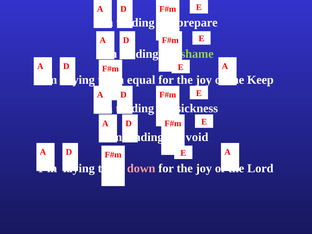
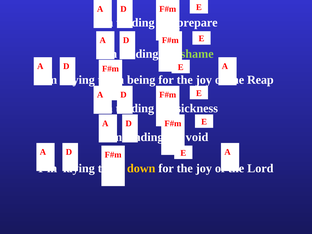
equal: equal -> being (141, 80)
Keep: Keep -> Reap (260, 80)
down colour: pink -> yellow (141, 168)
